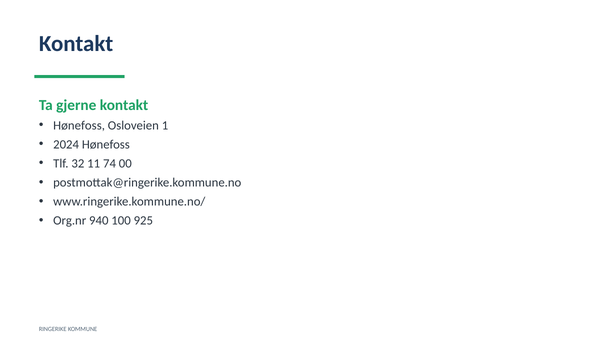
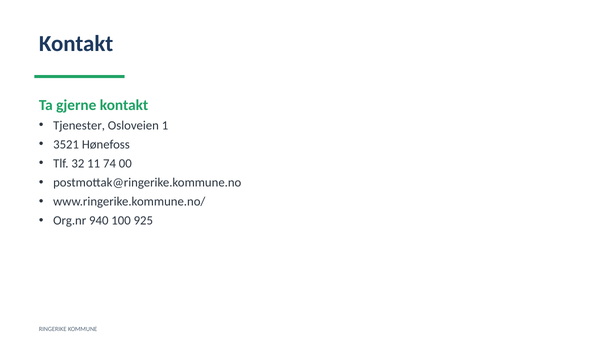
Hønefoss: Hønefoss -> Tjenester (79, 126)
2024: 2024 -> 3521 (66, 145)
